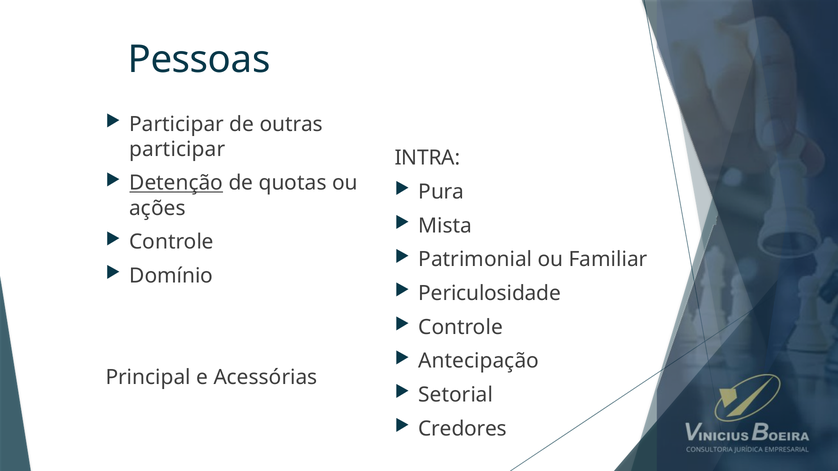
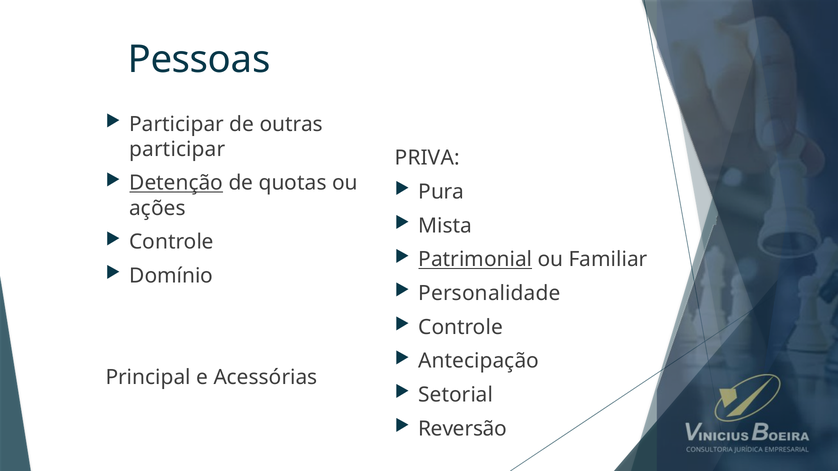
INTRA: INTRA -> PRIVA (427, 158)
Patrimonial underline: none -> present (475, 260)
Periculosidade: Periculosidade -> Personalidade (490, 294)
Credores: Credores -> Reversão (463, 429)
